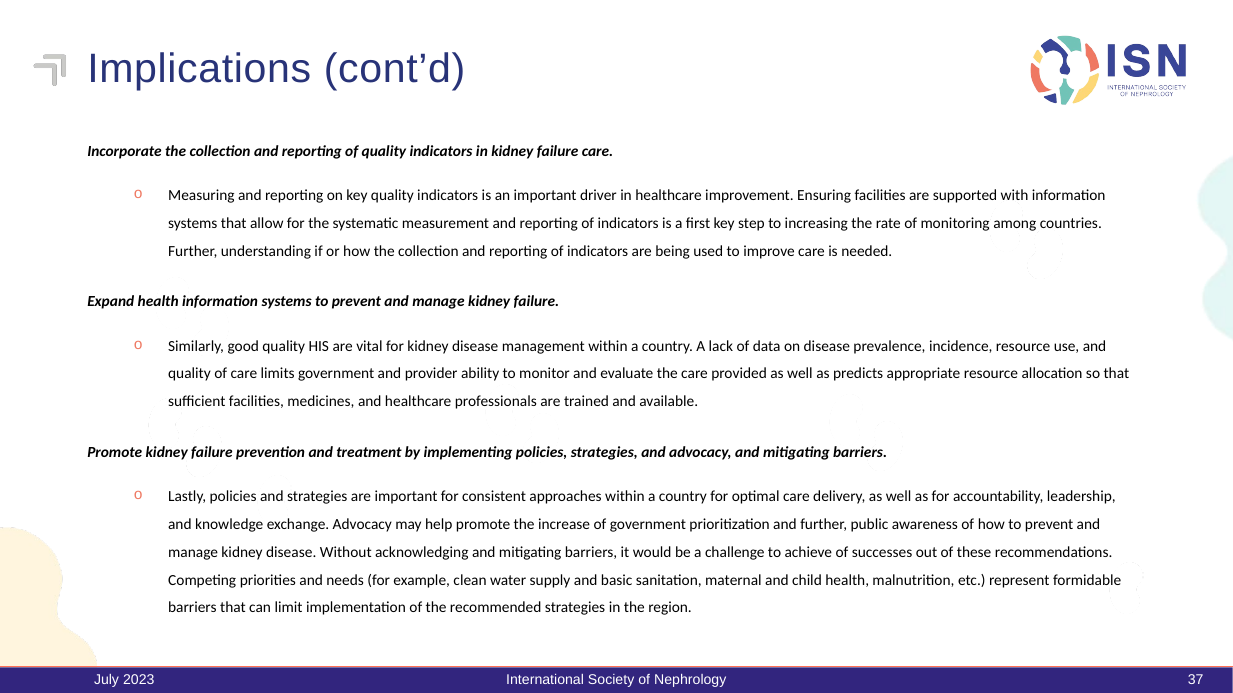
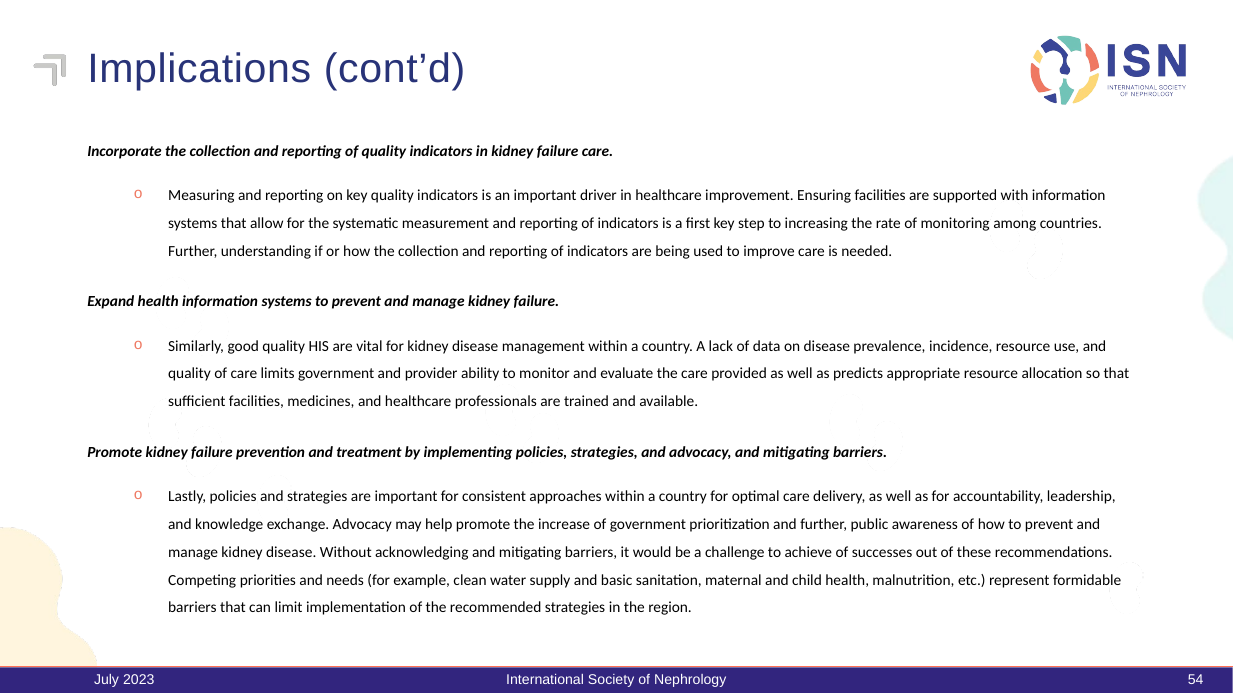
37: 37 -> 54 (1196, 680)
